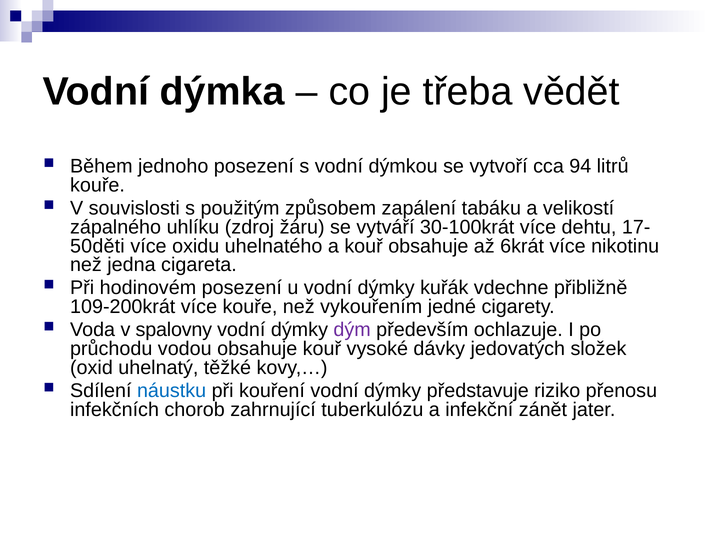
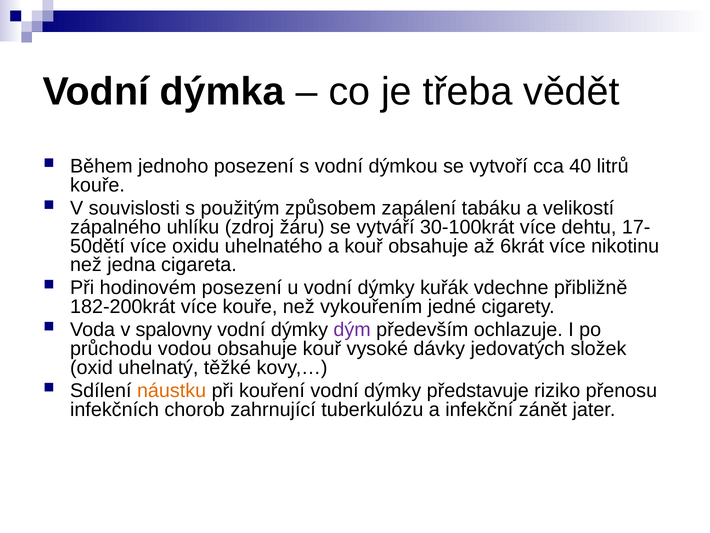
94: 94 -> 40 (580, 166)
50děti: 50děti -> 50dětí (97, 246)
109-200krát: 109-200krát -> 182-200krát (123, 307)
náustku colour: blue -> orange (172, 390)
